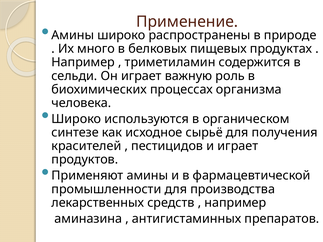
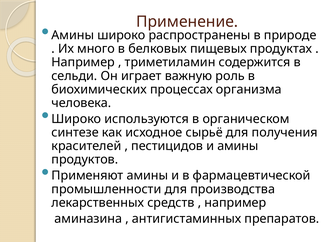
и играет: играет -> амины (238, 146)
